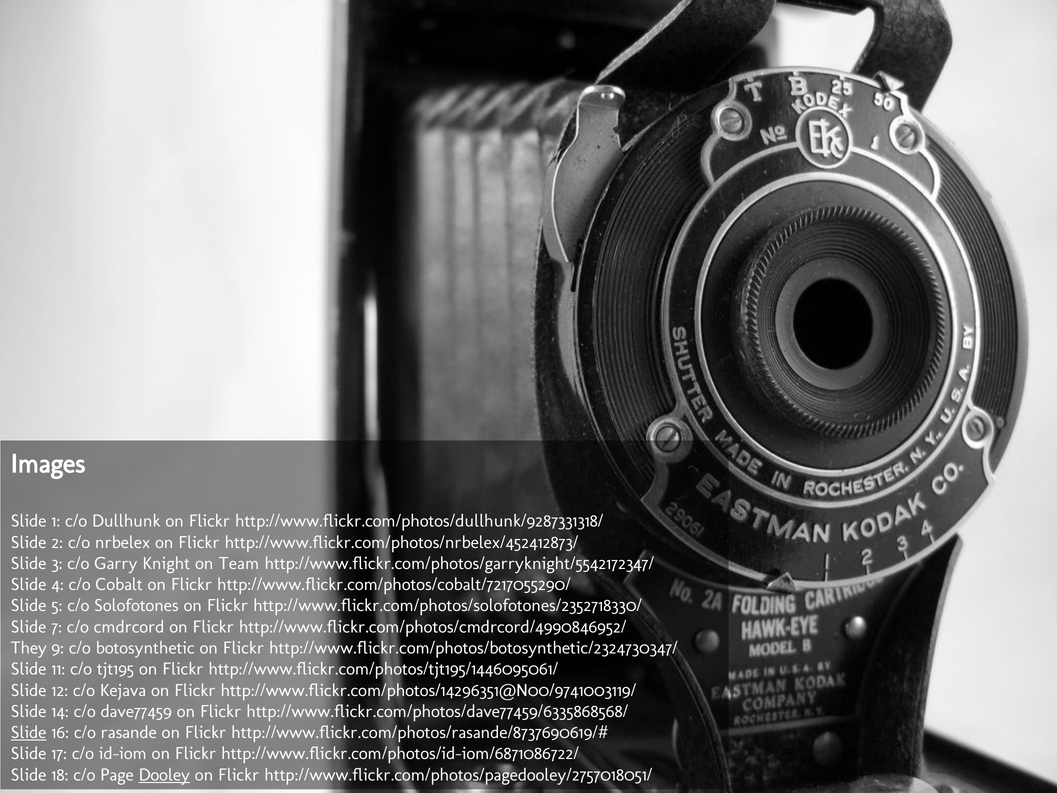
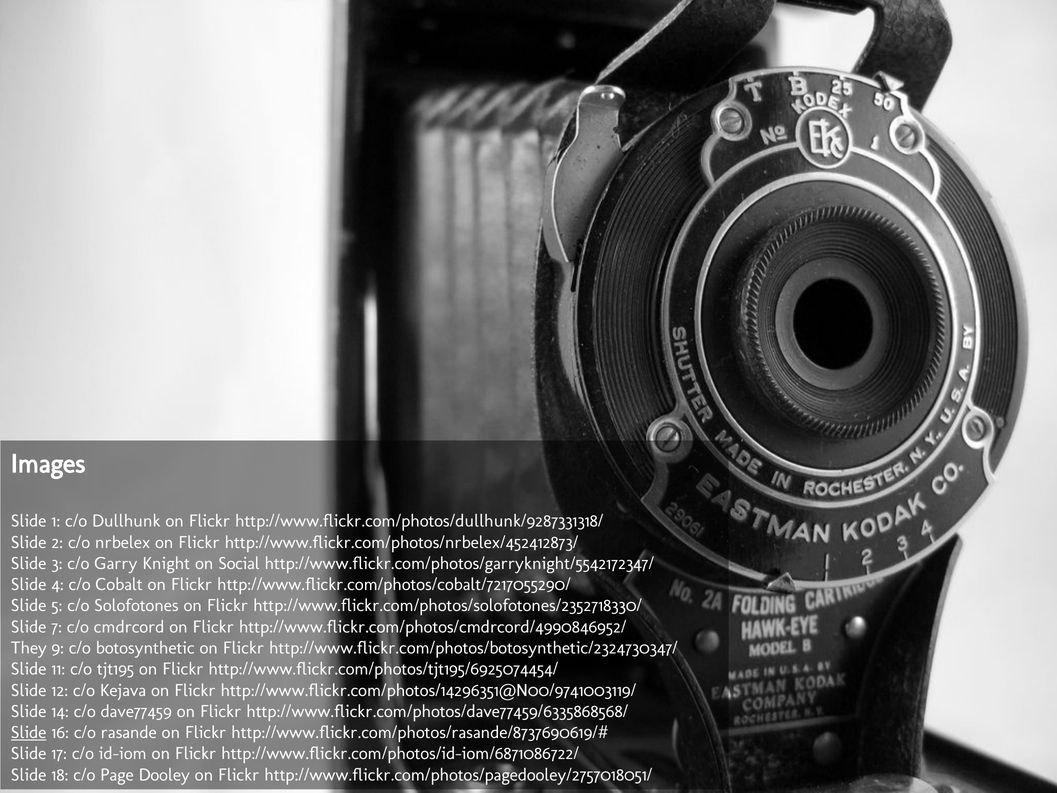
Team: Team -> Social (239, 563)
http://www.flickr.com/photos/tjt195/1446095061/: http://www.flickr.com/photos/tjt195/1446095061/ -> http://www.flickr.com/photos/tjt195/6925074454/ (383, 669)
Dooley underline: present -> none (164, 775)
